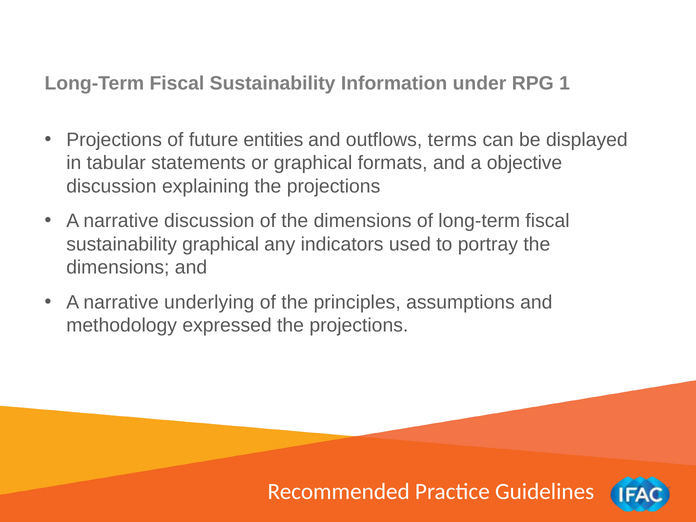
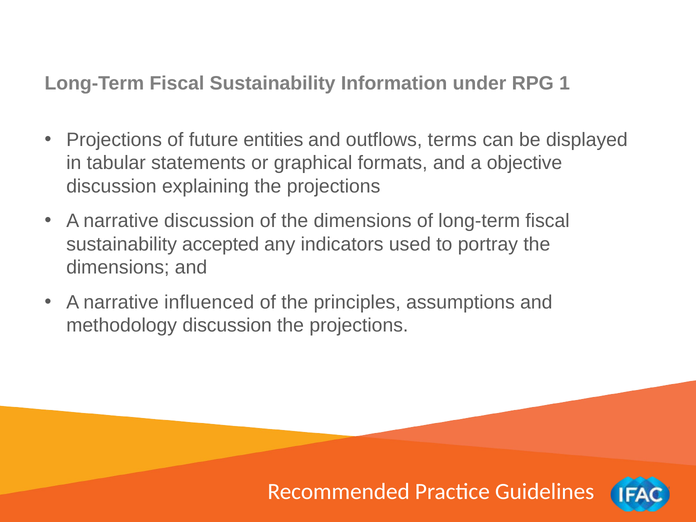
sustainability graphical: graphical -> accepted (221, 244)
underlying: underlying -> influenced (209, 302)
methodology expressed: expressed -> discussion (227, 325)
